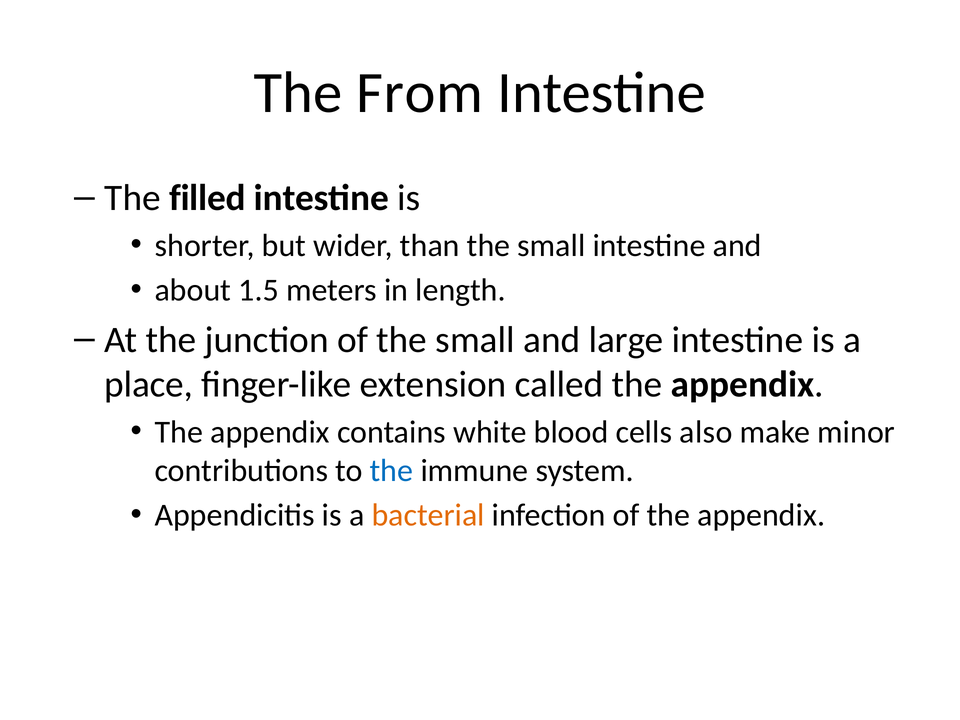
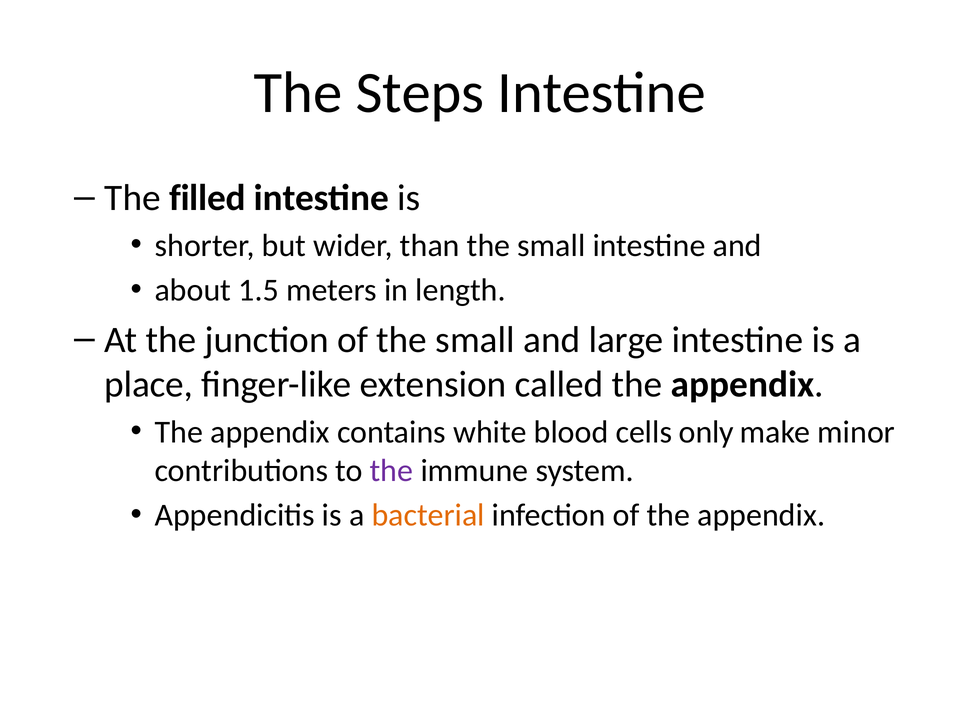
From: From -> Steps (420, 93)
also: also -> only (706, 432)
the colour: blue -> purple (392, 471)
